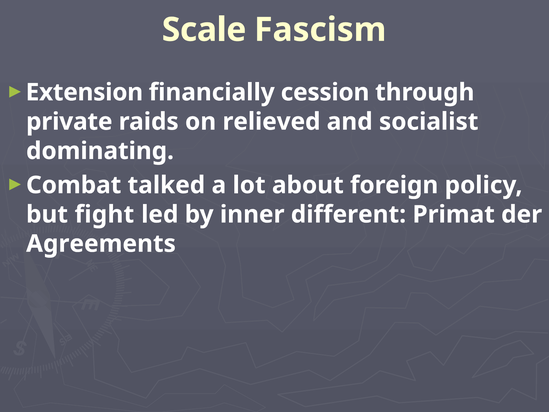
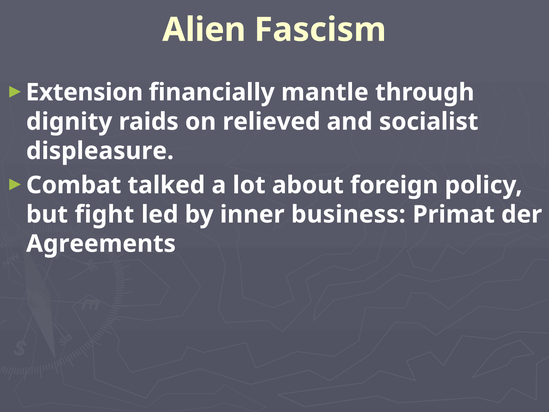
Scale: Scale -> Alien (204, 30)
cession: cession -> mantle (325, 92)
private: private -> dignity (69, 122)
dominating: dominating -> displeasure (100, 151)
different: different -> business (348, 214)
